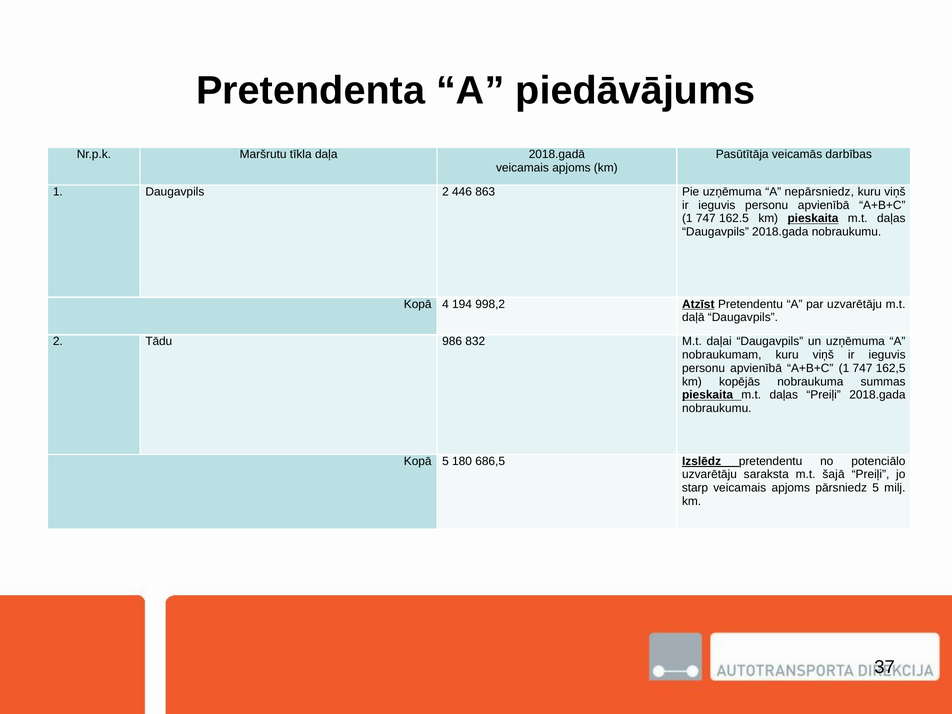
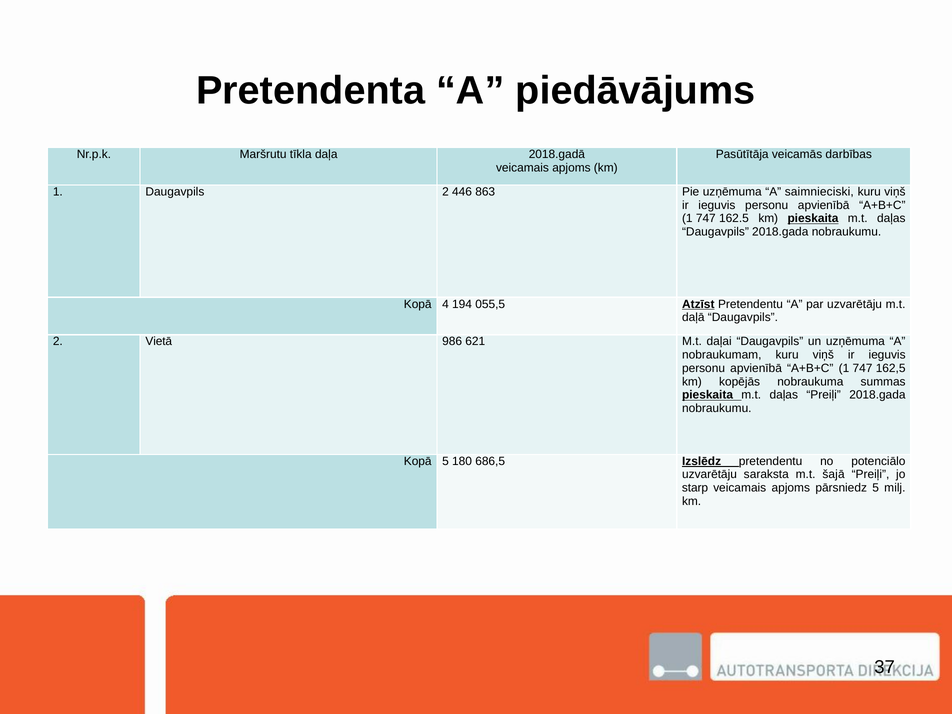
nepārsniedz: nepārsniedz -> saimnieciski (819, 192)
998,2: 998,2 -> 055,5 (490, 304)
Tādu: Tādu -> Vietā (159, 342)
832: 832 -> 621 (475, 342)
